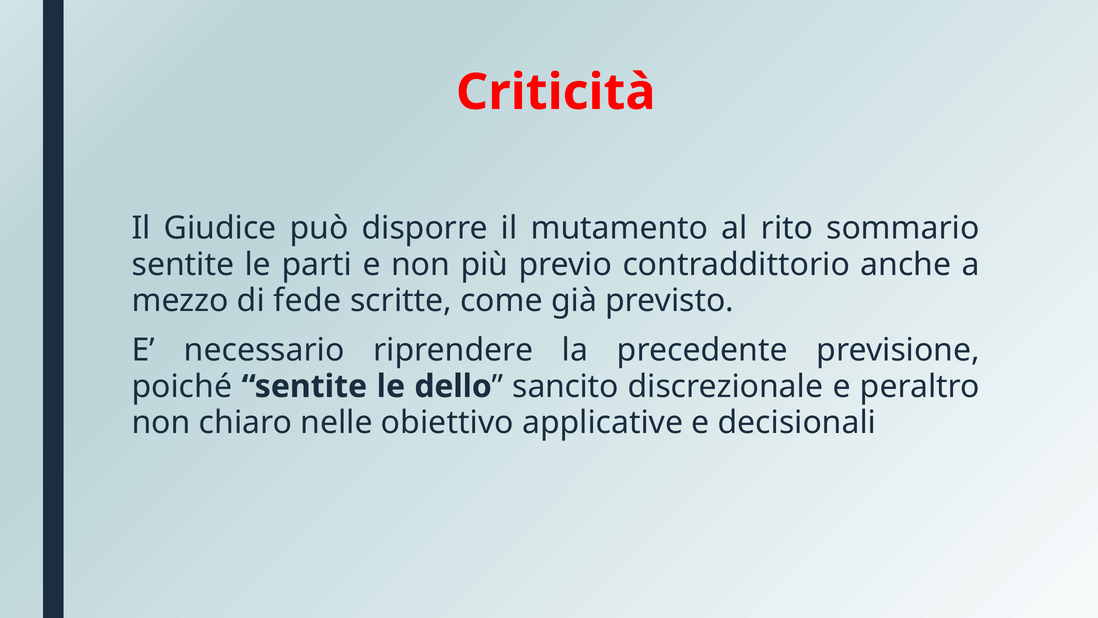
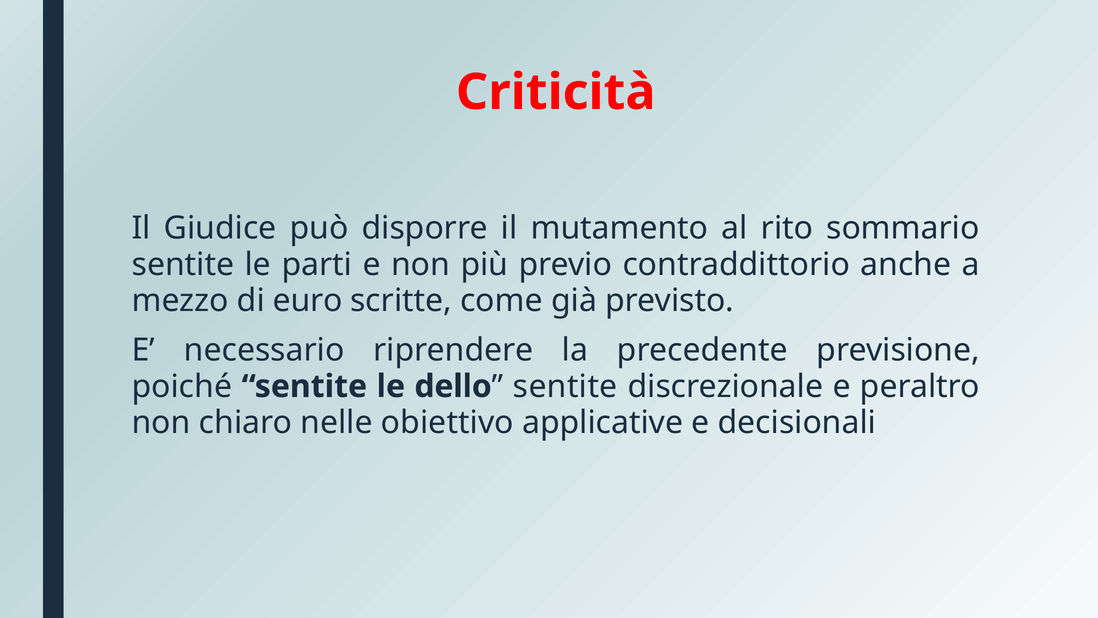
fede: fede -> euro (308, 300)
sancito: sancito -> sentite (565, 386)
